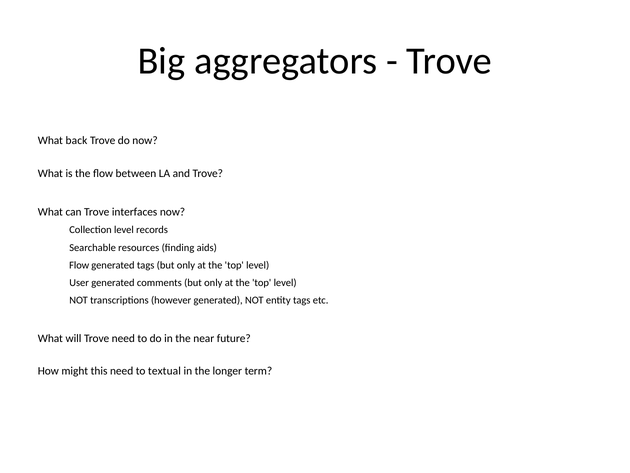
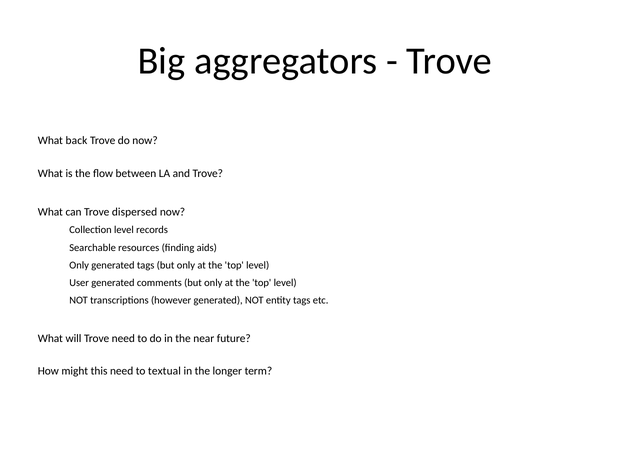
interfaces: interfaces -> dispersed (135, 212)
Flow: Flow -> Only (79, 265)
